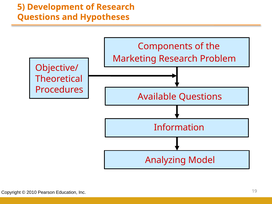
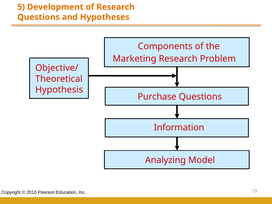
Procedures: Procedures -> Hypothesis (59, 90)
Available: Available -> Purchase (157, 97)
